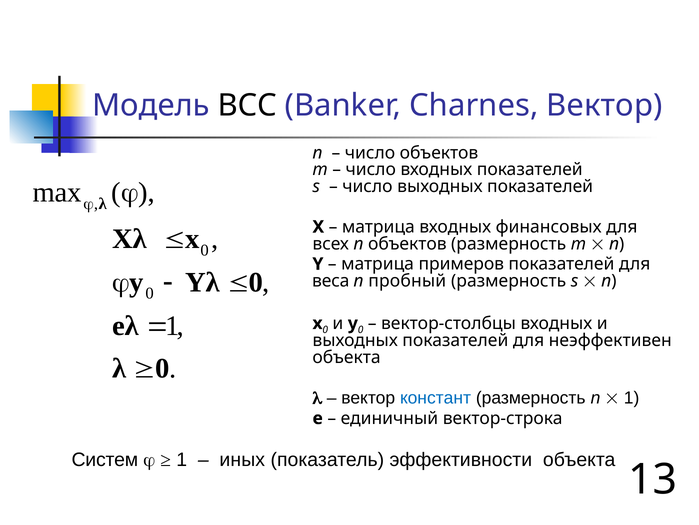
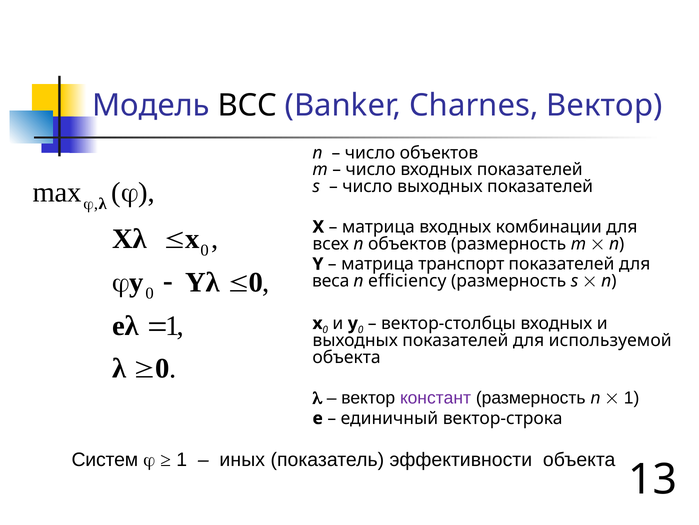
финансовых: финансовых -> комбинации (549, 227)
примеров: примеров -> транспорт (461, 264)
пробный: пробный -> efficiency (407, 280)
неэффективен: неэффективен -> используемой (610, 340)
констант colour: blue -> purple (436, 397)
